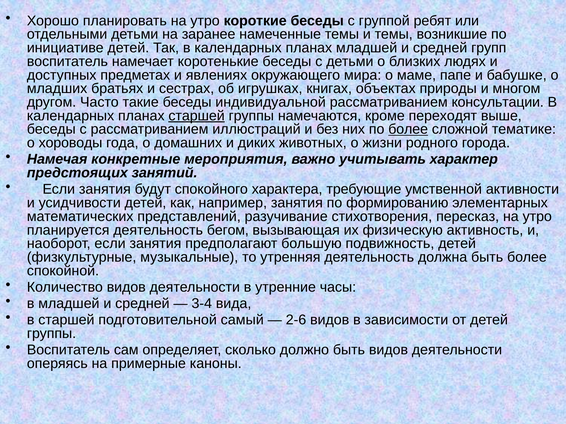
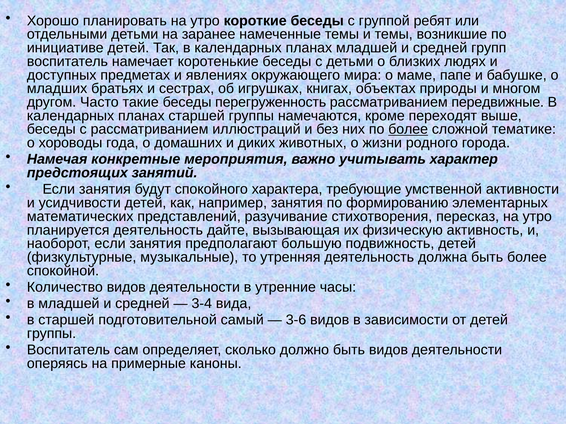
индивидуальной: индивидуальной -> перегруженность (271, 102)
консультации: консультации -> передвижные (498, 102)
старшей underline: present -> none (197, 116)
бегом: бегом -> дайте (228, 230)
2-6: 2-6 -> 3-6 (296, 320)
